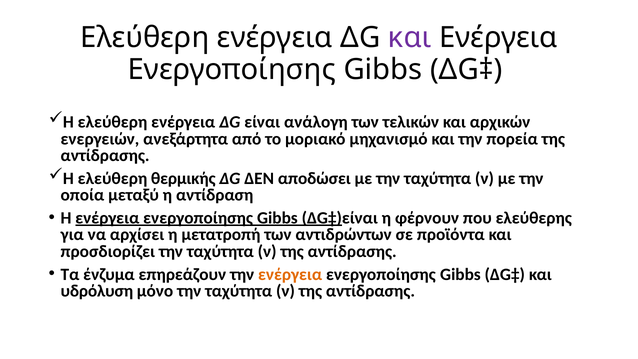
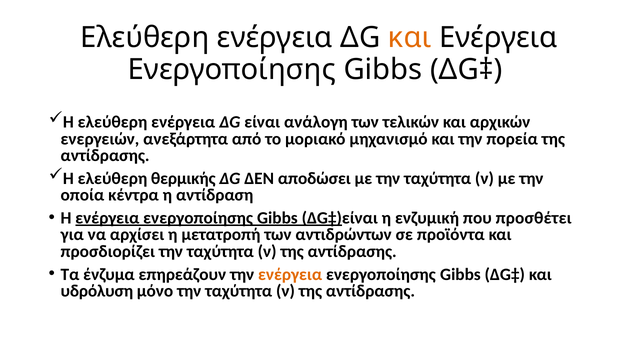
και colour: purple -> orange (410, 38)
μεταξύ: μεταξύ -> κέντρα (134, 195)
φέρνουν: φέρνουν -> ενζυμική (427, 218)
ελεύθερης: ελεύθερης -> προσθέτει (534, 218)
